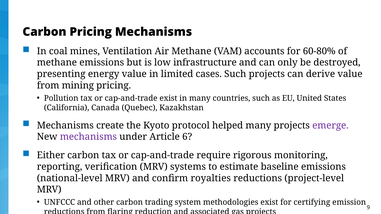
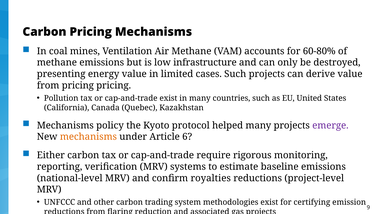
from mining: mining -> pricing (78, 86)
create: create -> policy (110, 126)
mechanisms colour: purple -> orange (88, 137)
